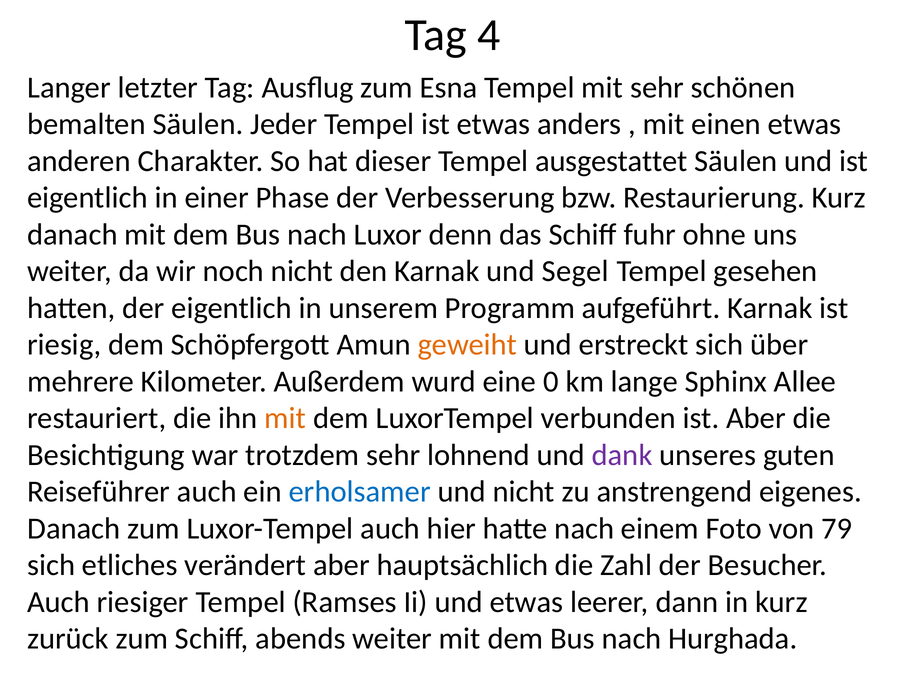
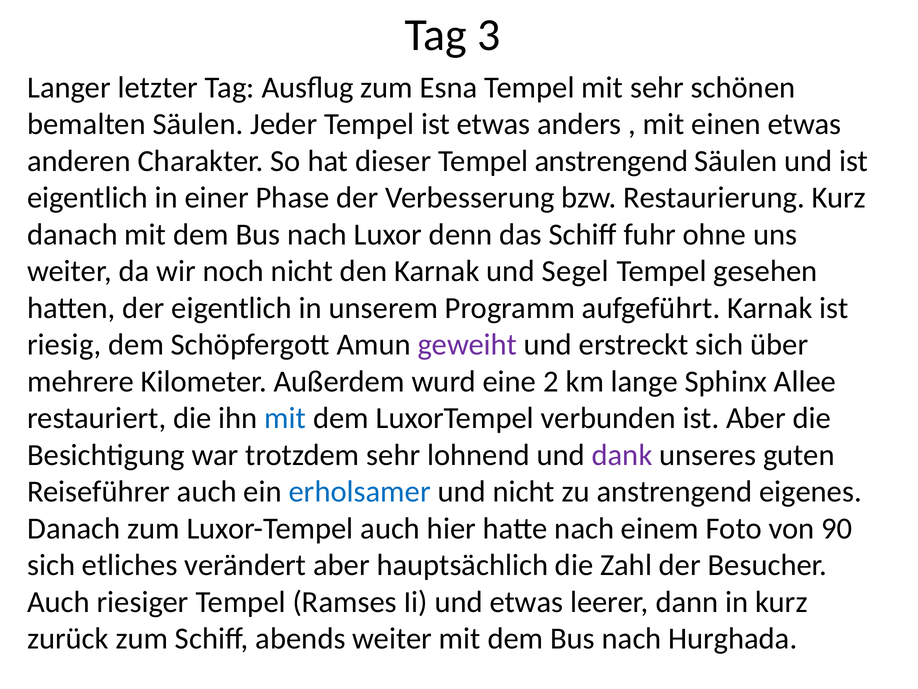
4: 4 -> 3 (489, 35)
Tempel ausgestattet: ausgestattet -> anstrengend (611, 161)
geweiht colour: orange -> purple (467, 344)
0: 0 -> 2 (551, 381)
mit colour: orange -> blue (285, 418)
79: 79 -> 90 (837, 528)
